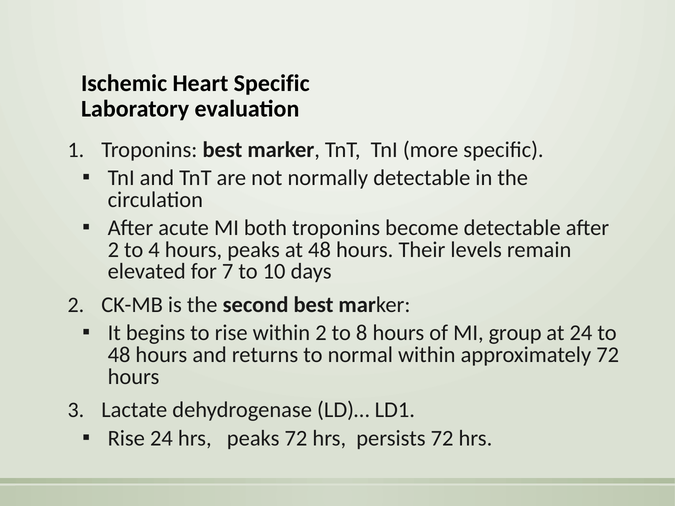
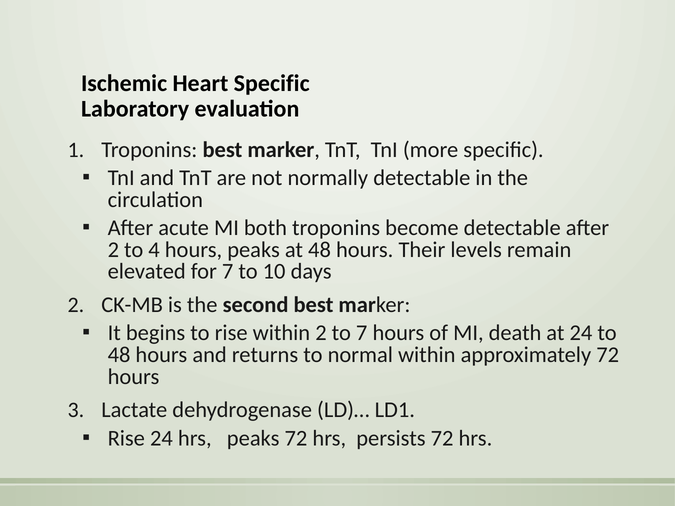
to 8: 8 -> 7 (362, 333)
group: group -> death (515, 333)
